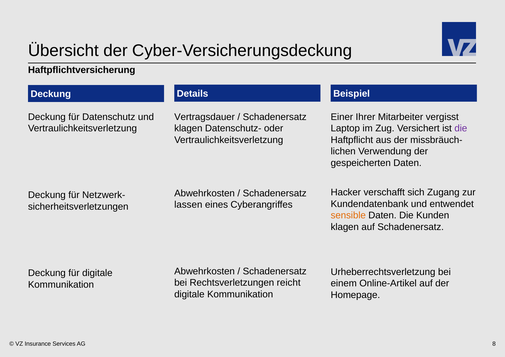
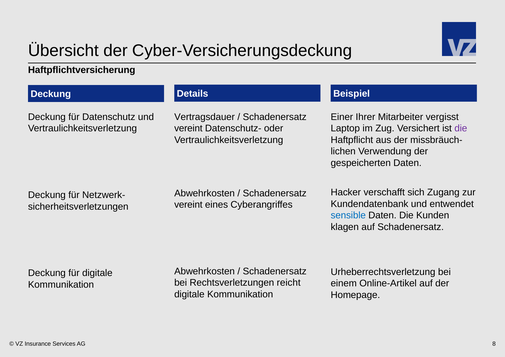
klagen: klagen -> vereint (188, 128)
lassen: lassen -> vereint (188, 205)
sensible colour: orange -> blue (348, 216)
